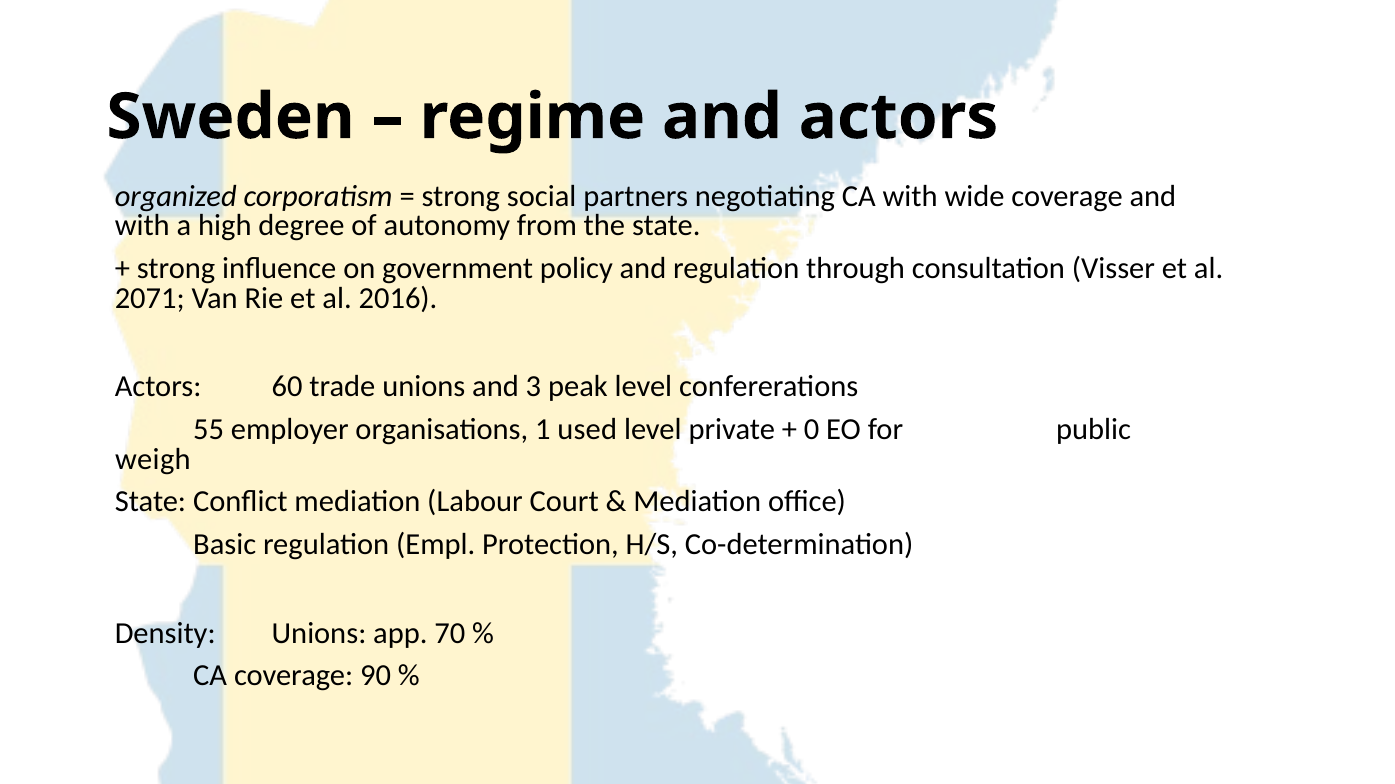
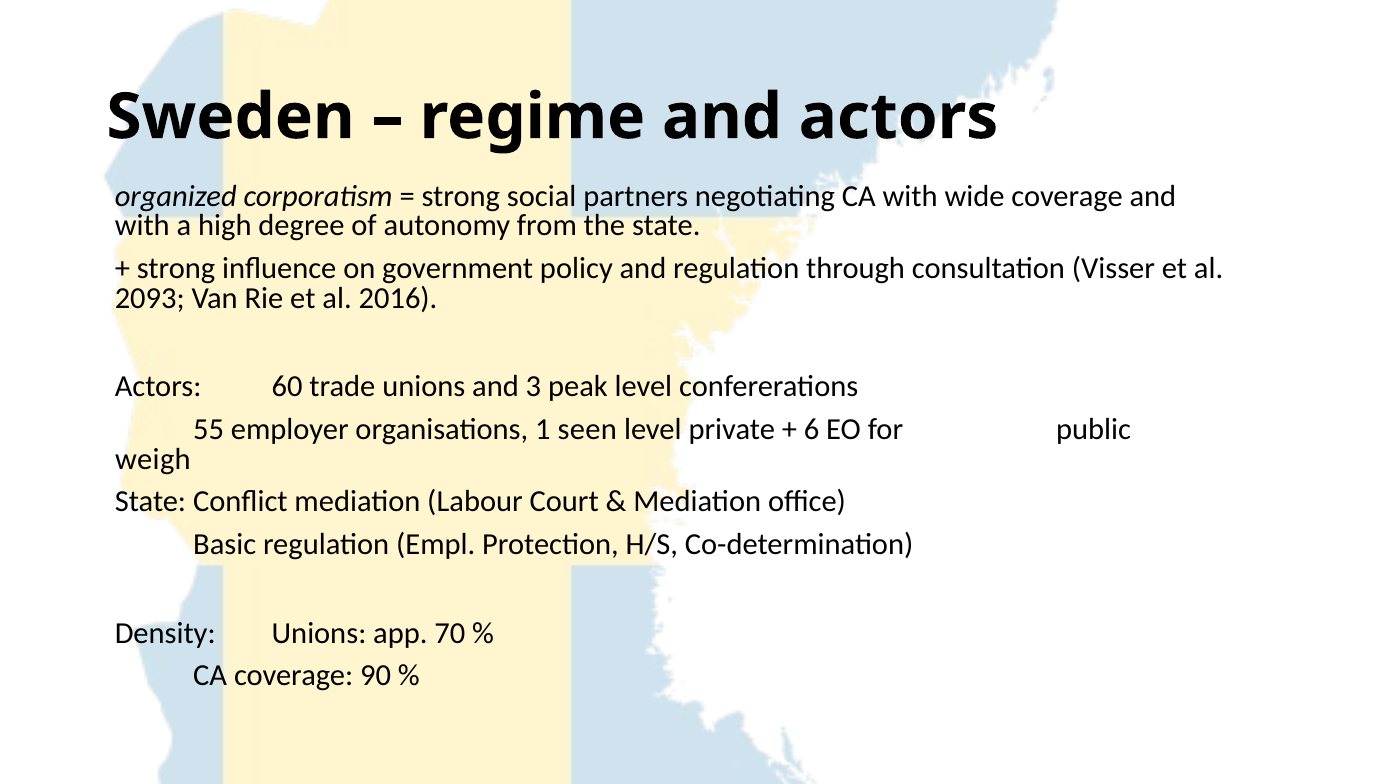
2071: 2071 -> 2093 (150, 298)
used: used -> seen (587, 430)
0: 0 -> 6 (812, 430)
